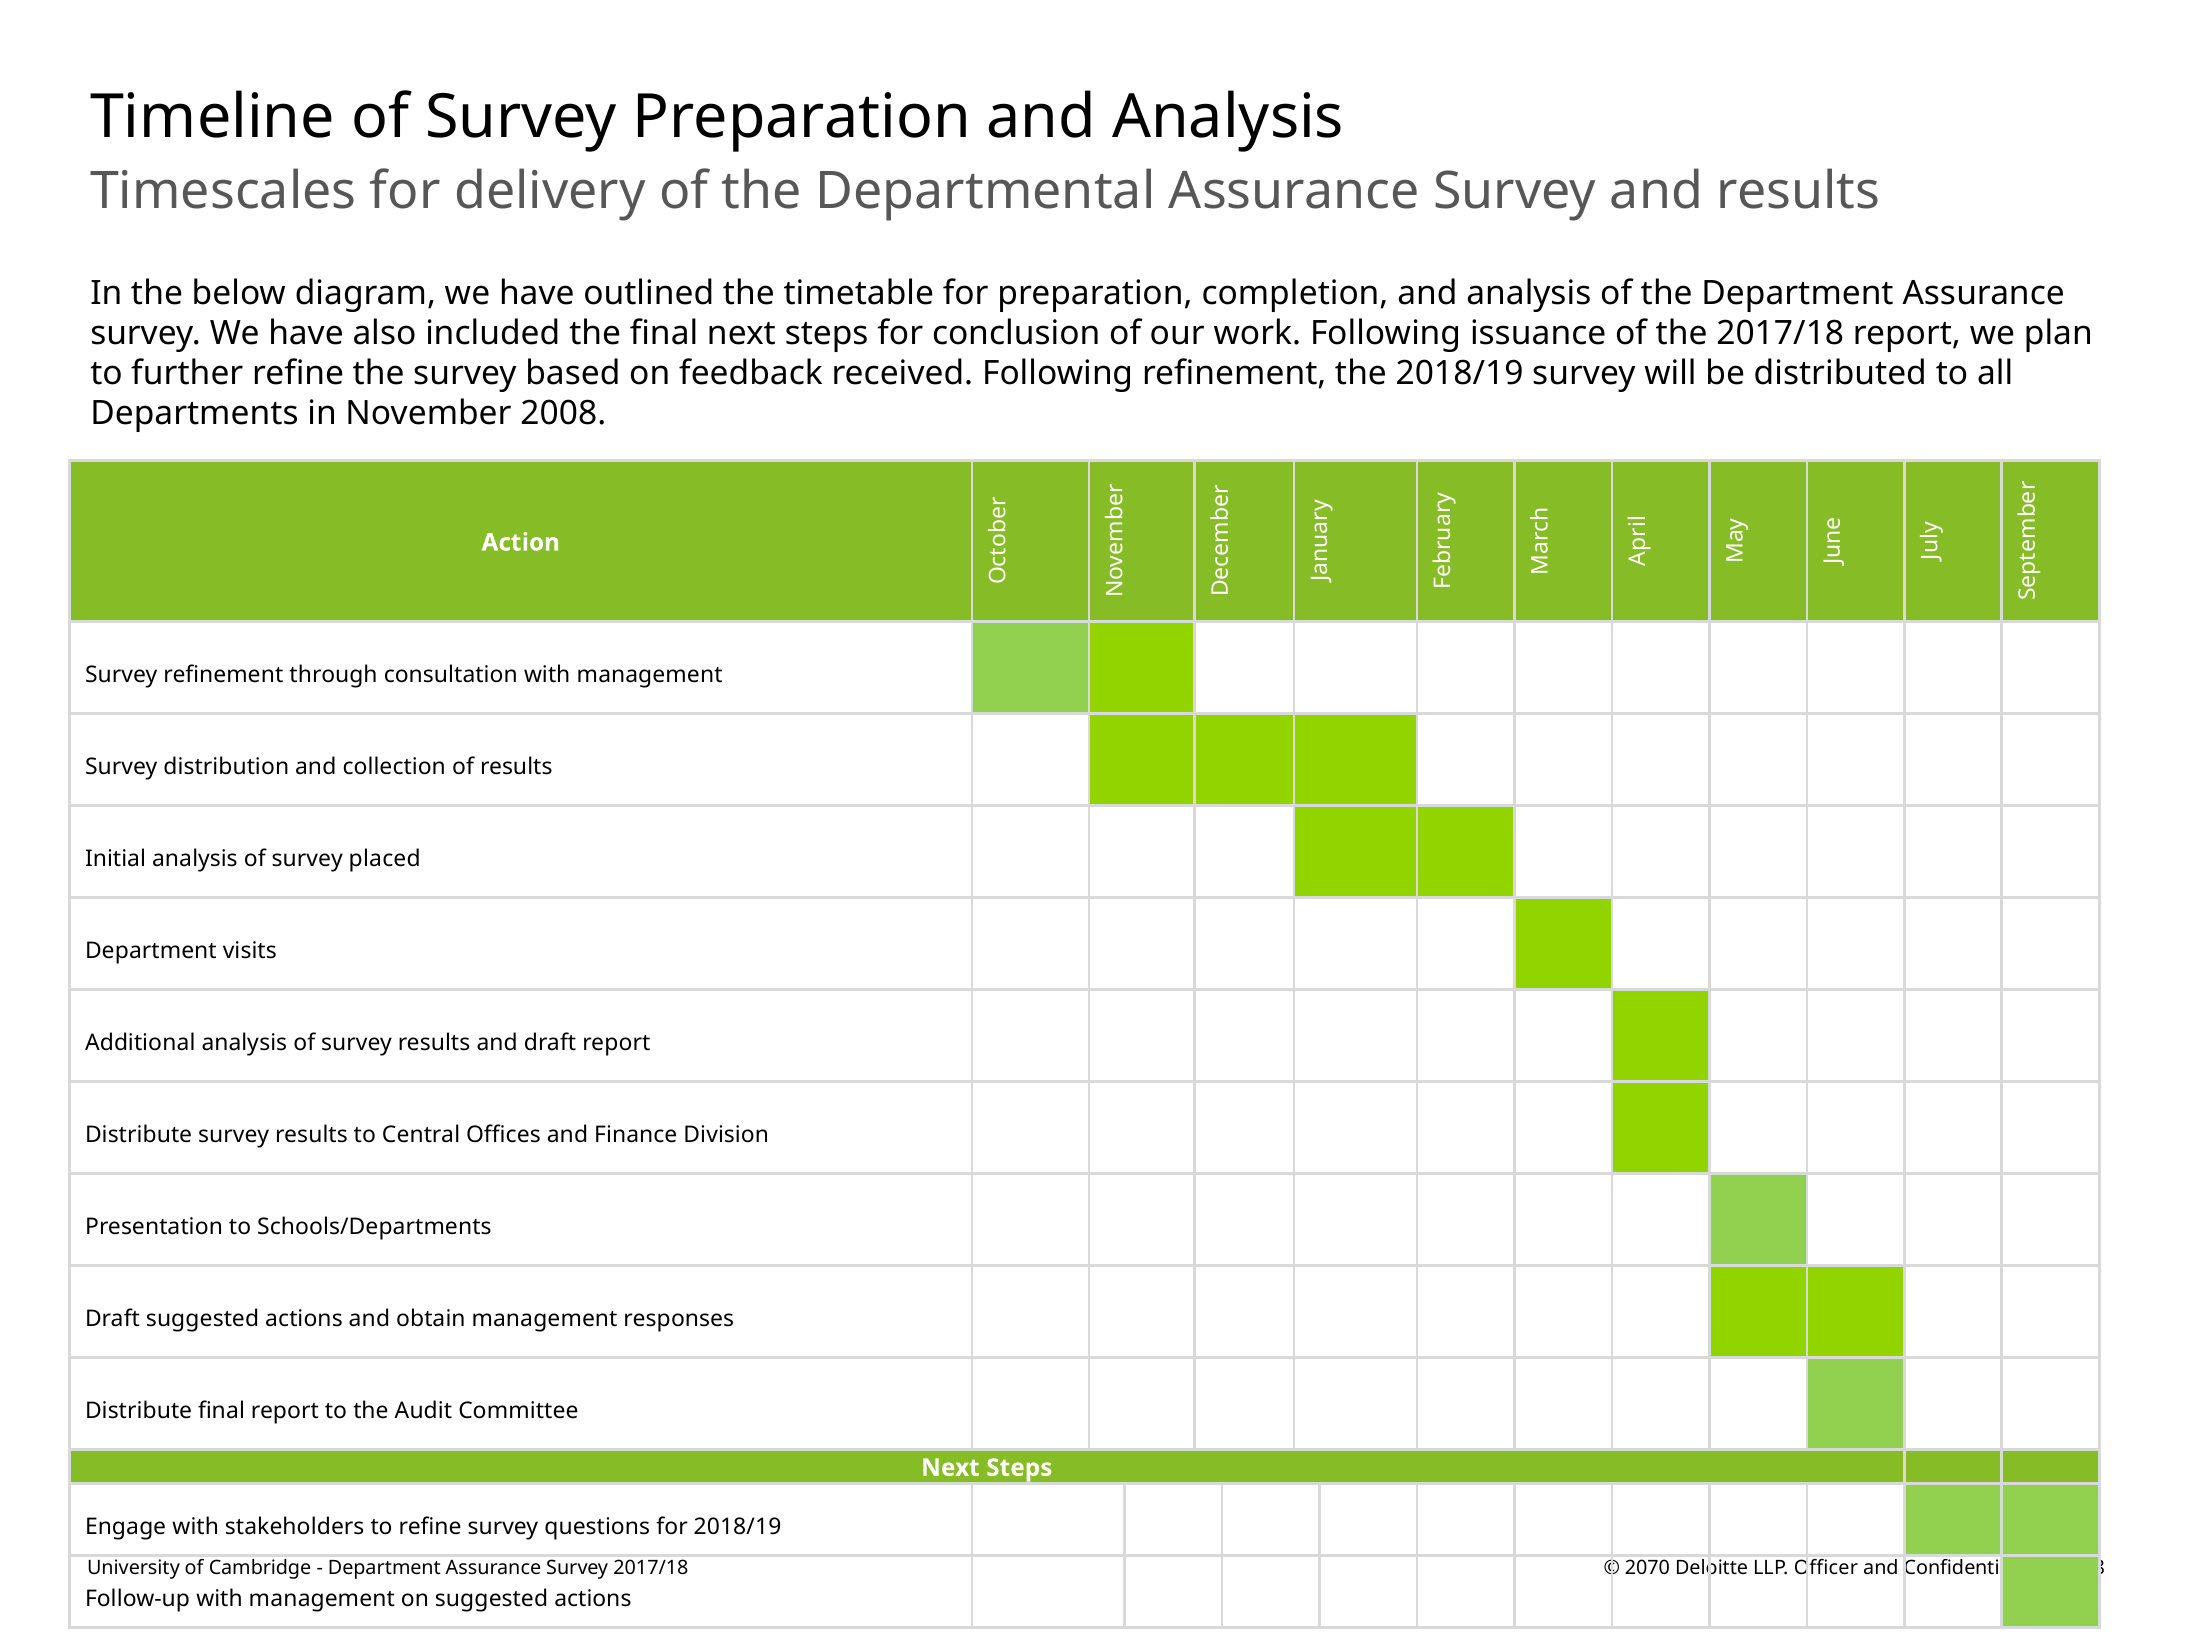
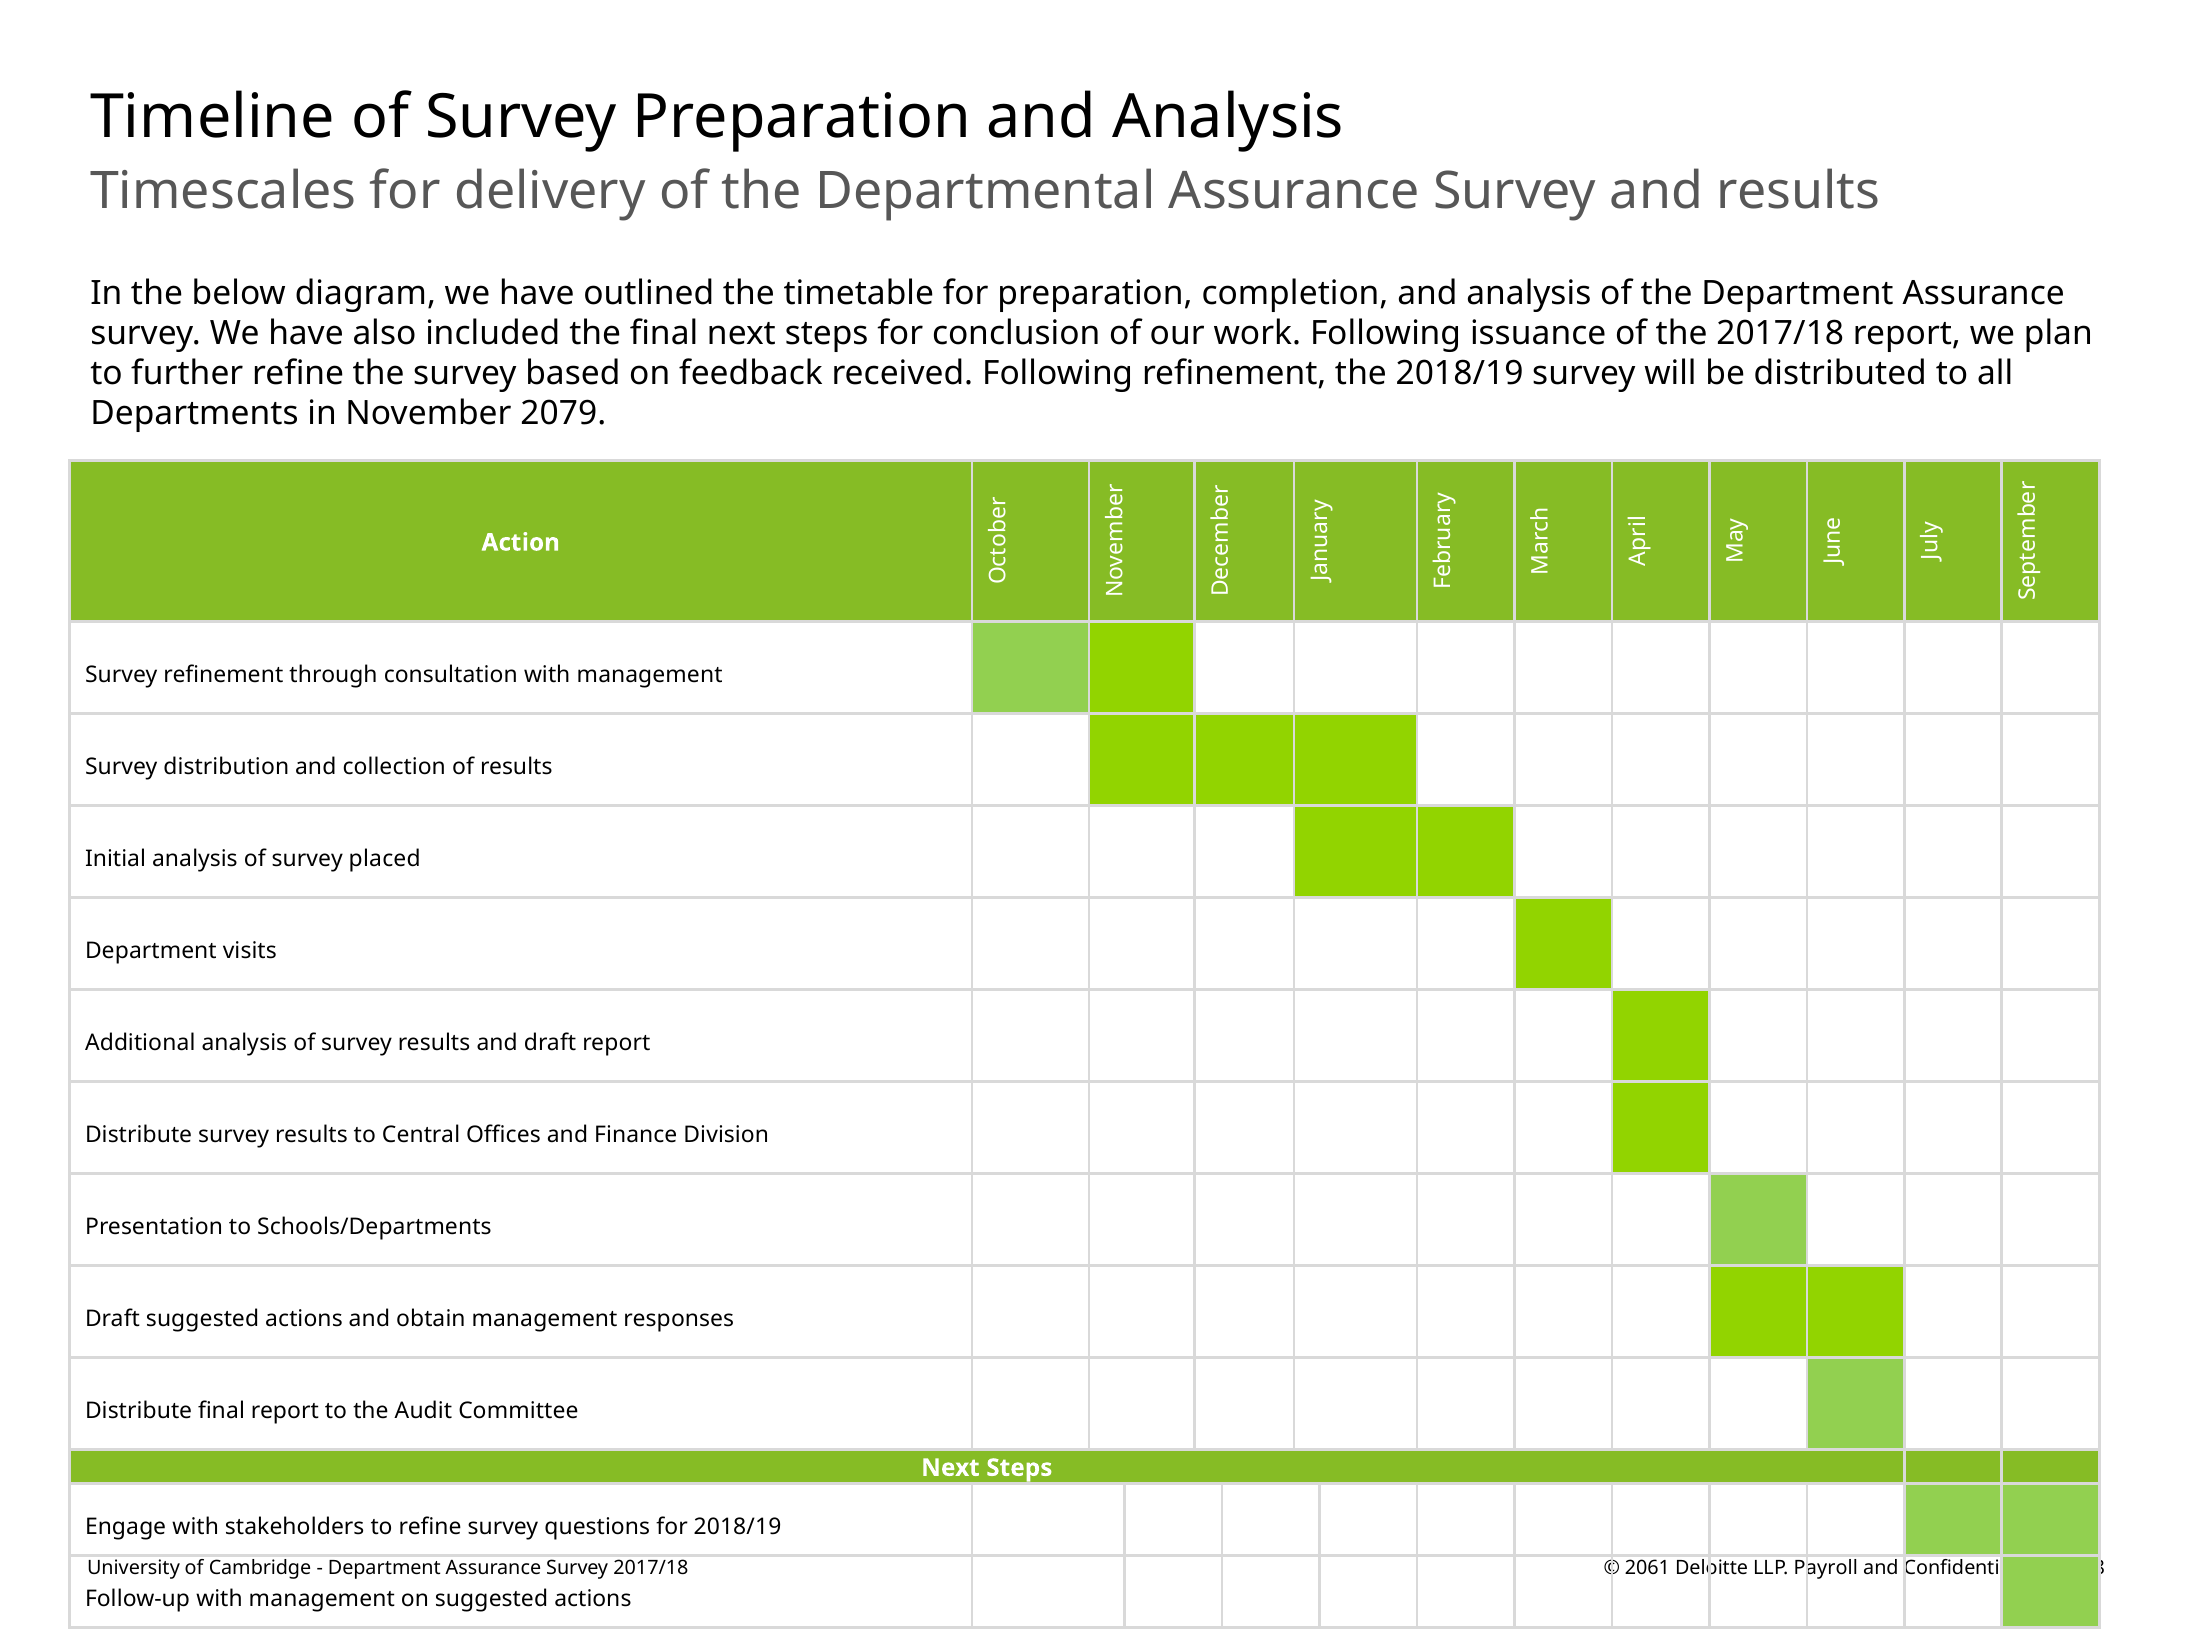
2008: 2008 -> 2079 (563, 414)
2070: 2070 -> 2061 (1647, 1568)
Officer: Officer -> Payroll (1826, 1568)
